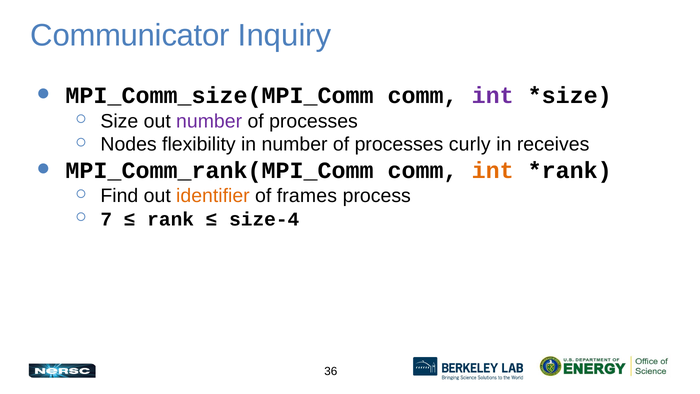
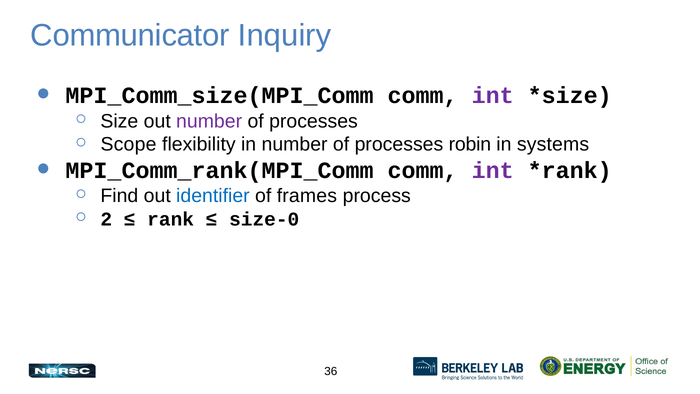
Nodes: Nodes -> Scope (129, 144)
curly: curly -> robin (470, 144)
receives: receives -> systems (553, 144)
int colour: orange -> purple (493, 170)
identifier colour: orange -> blue (213, 196)
7: 7 -> 2 (106, 219)
size-4: size-4 -> size-0 (264, 219)
